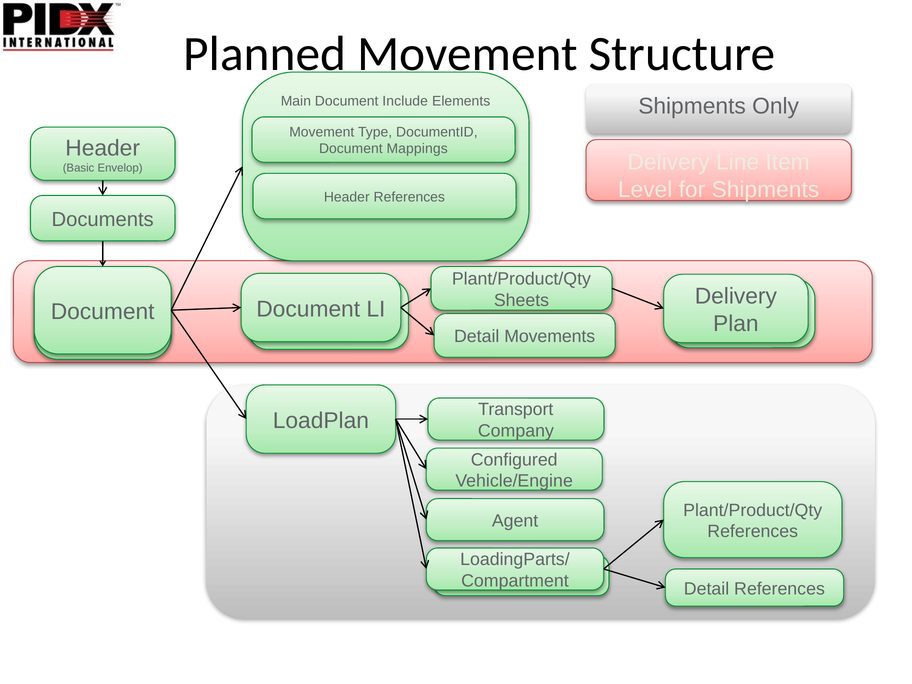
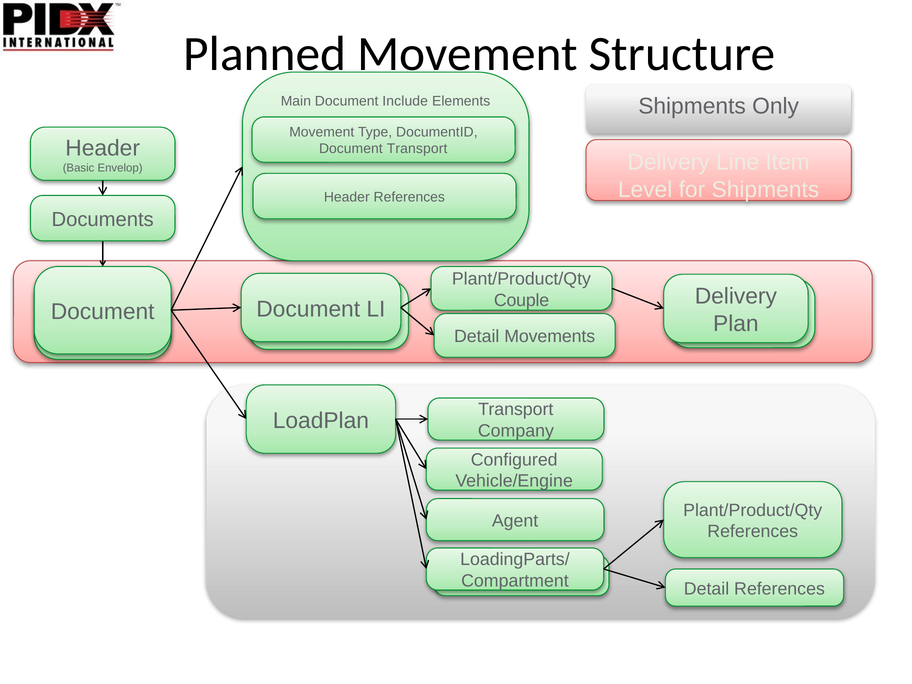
Document Mappings: Mappings -> Transport (417, 149)
Sheets: Sheets -> Couple (522, 300)
